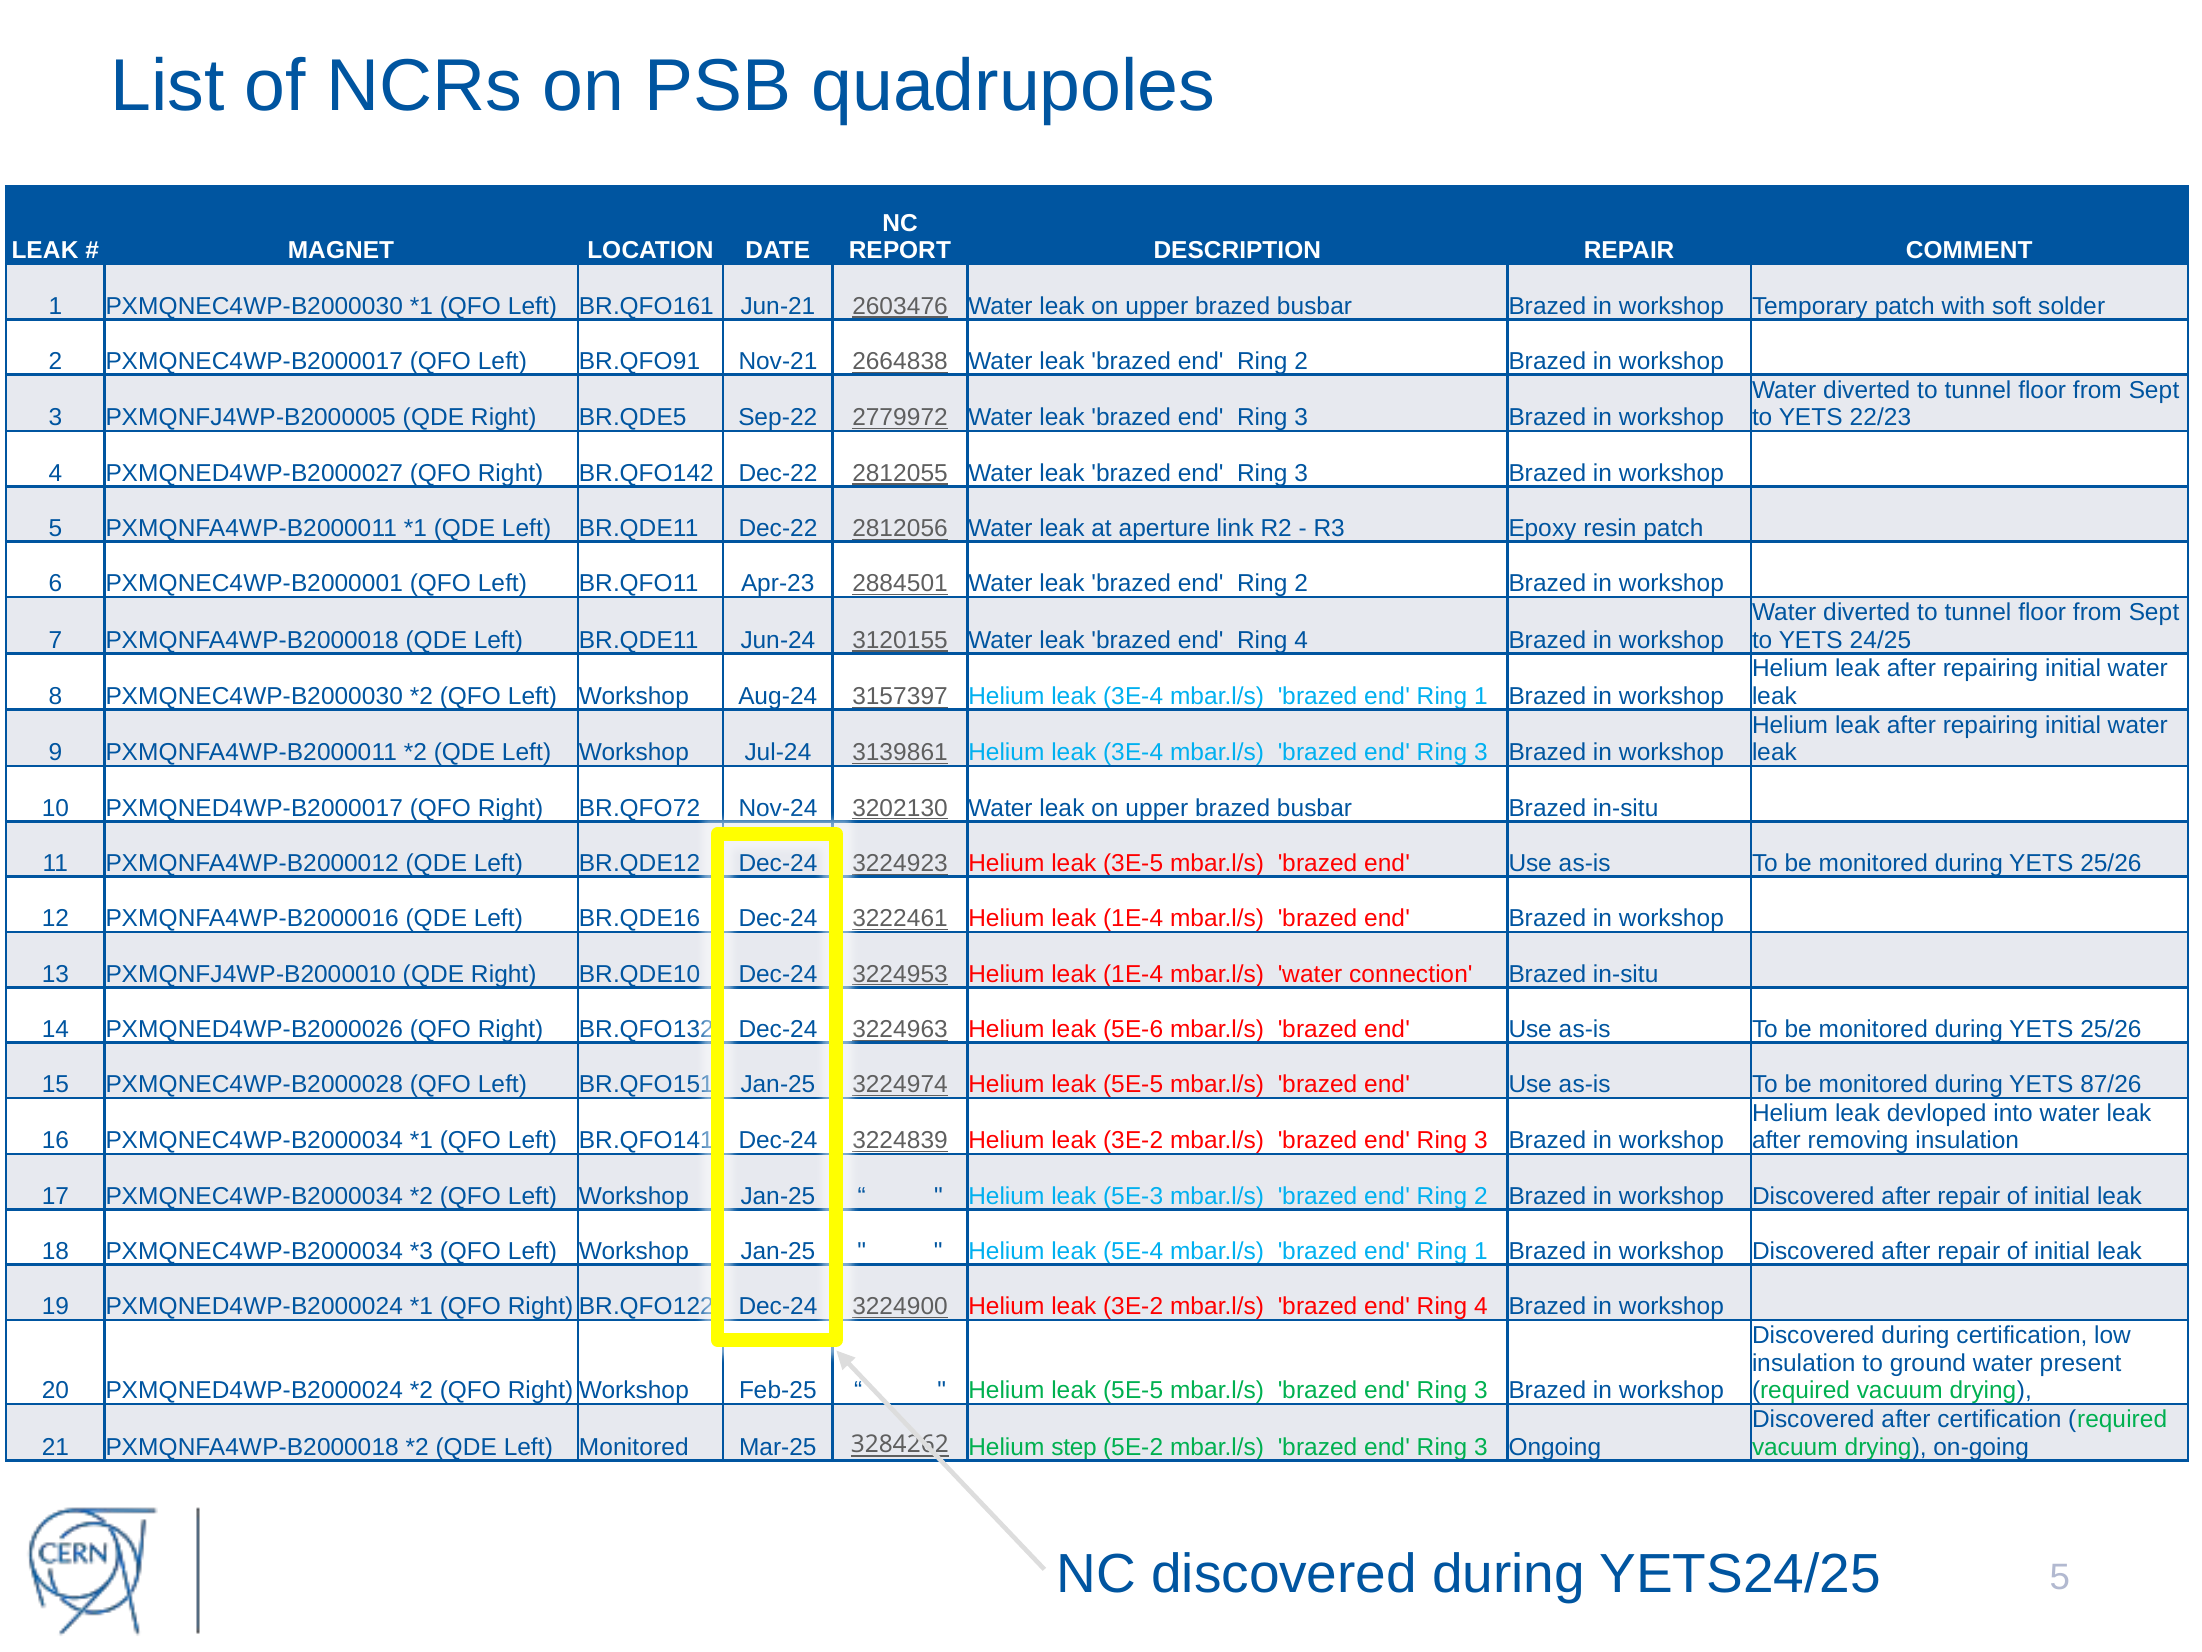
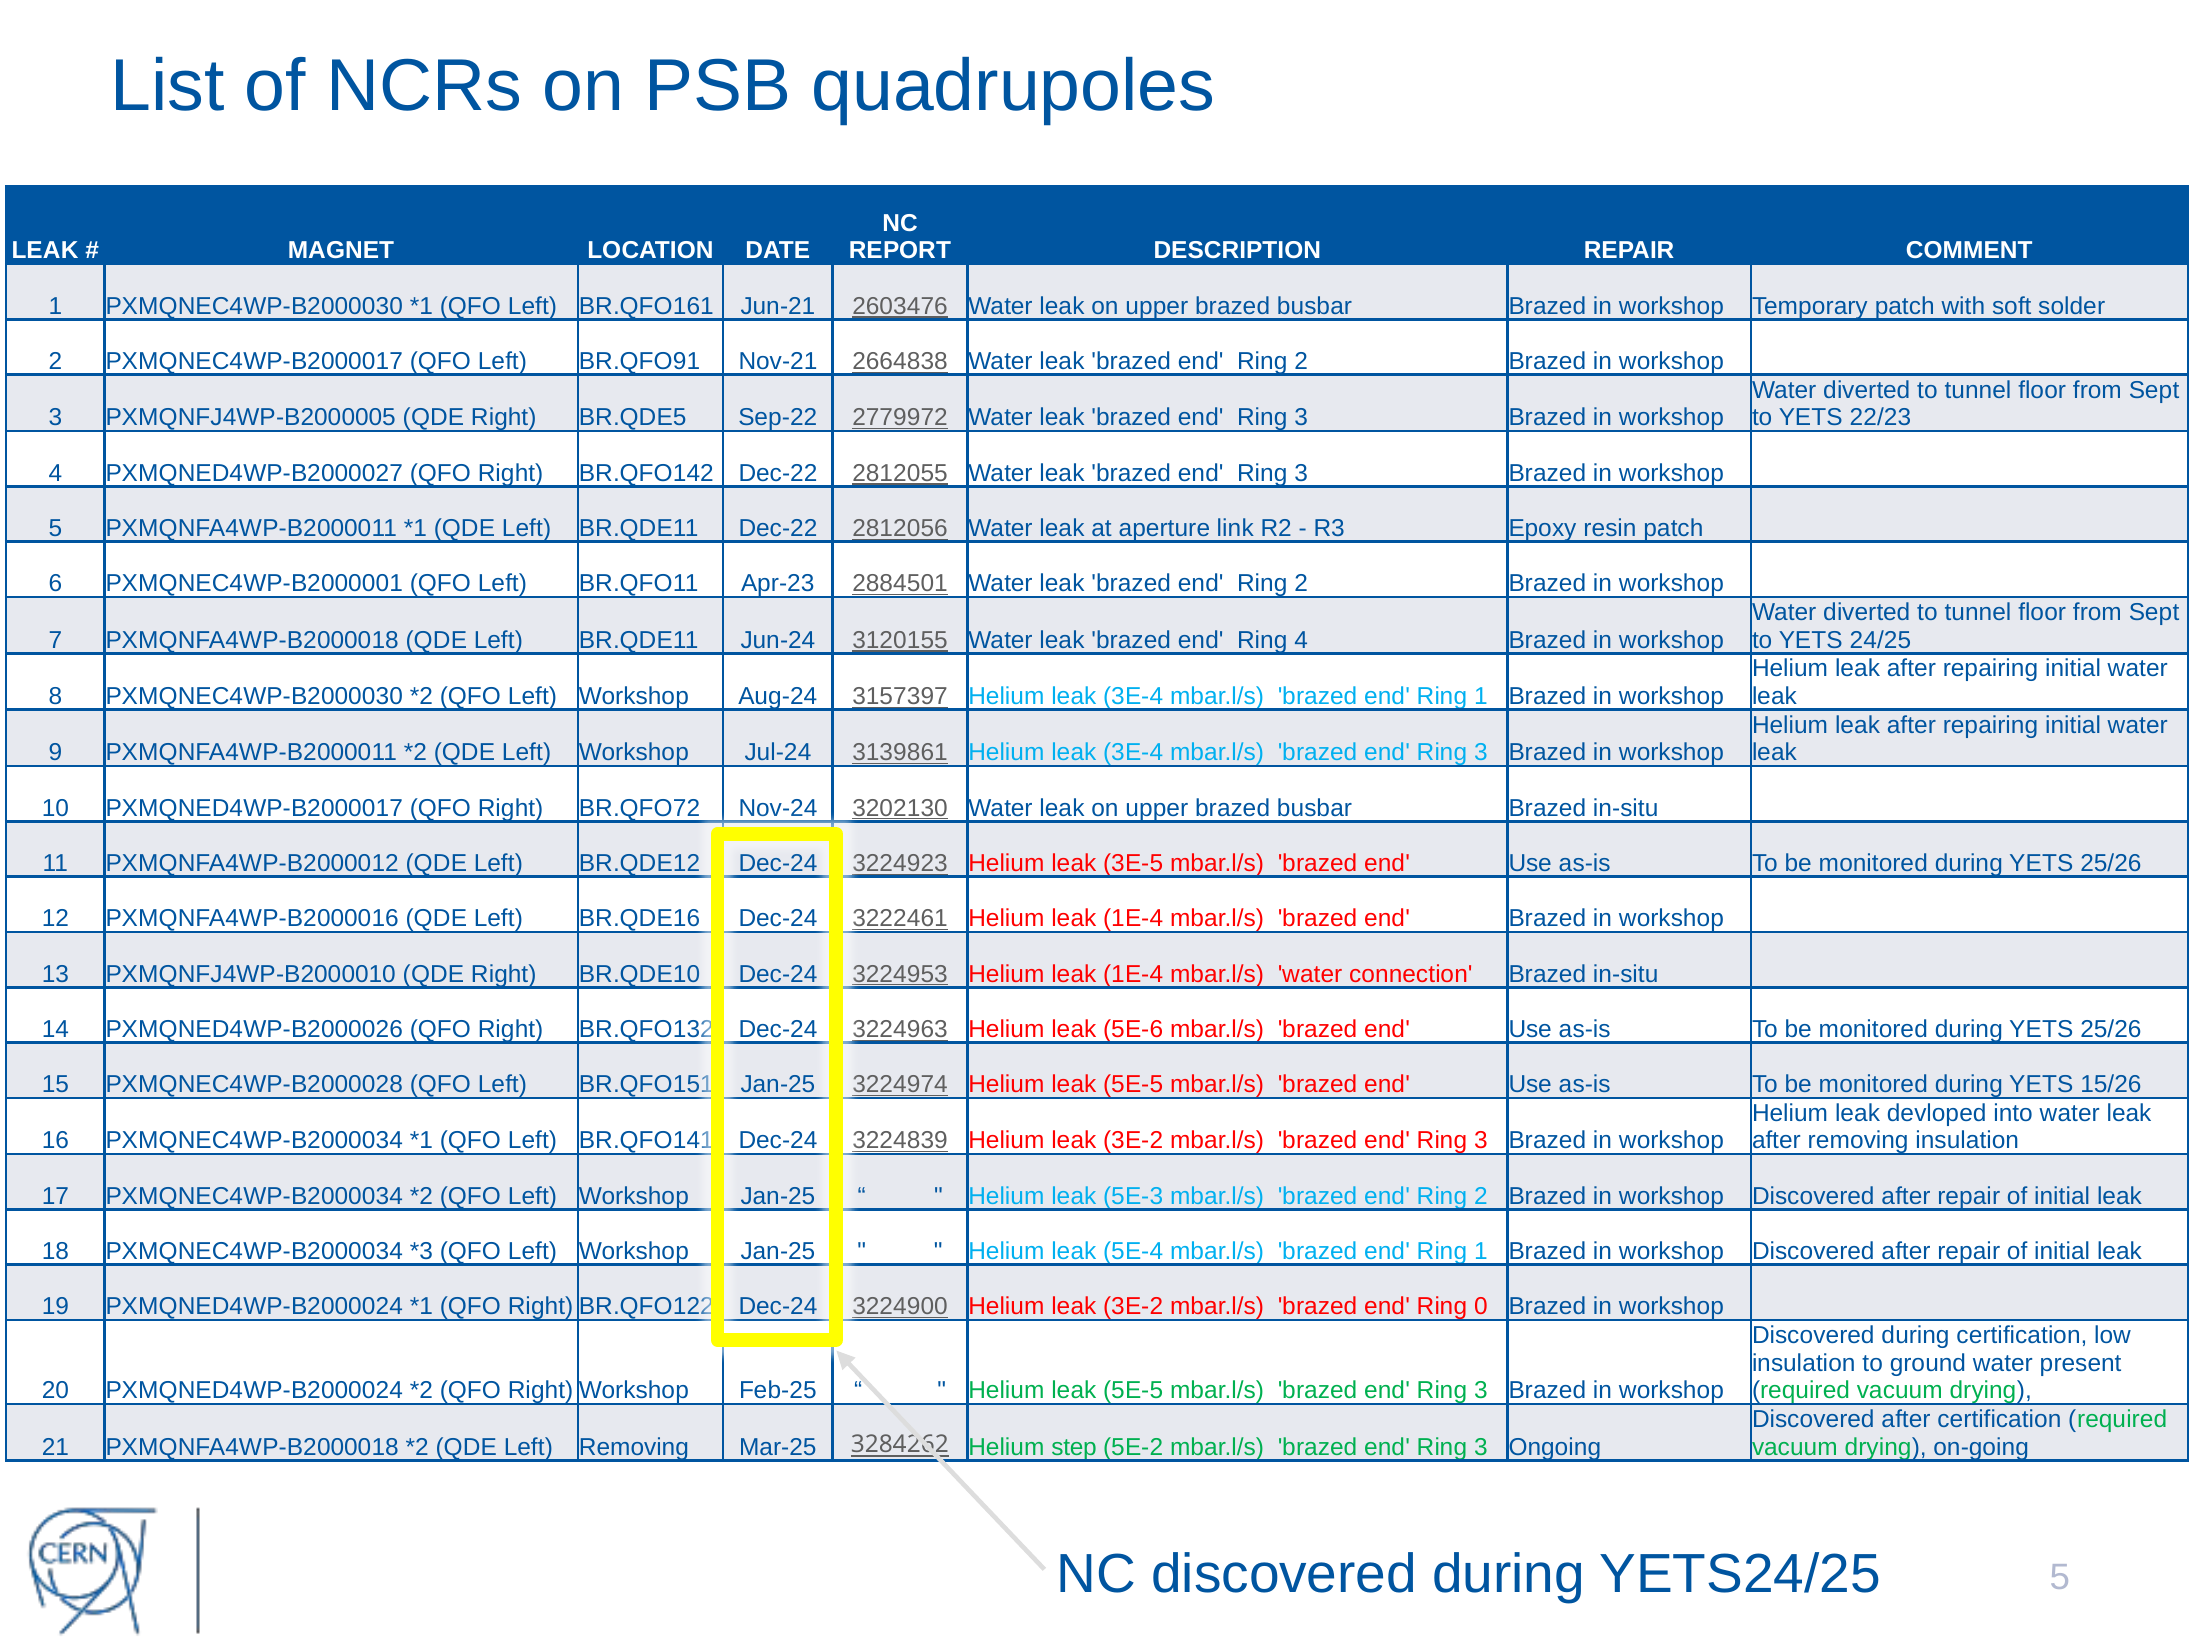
87/26: 87/26 -> 15/26 (2111, 1084)
4: 4 -> 0 (1481, 1306)
Left Monitored: Monitored -> Removing (634, 1447)
